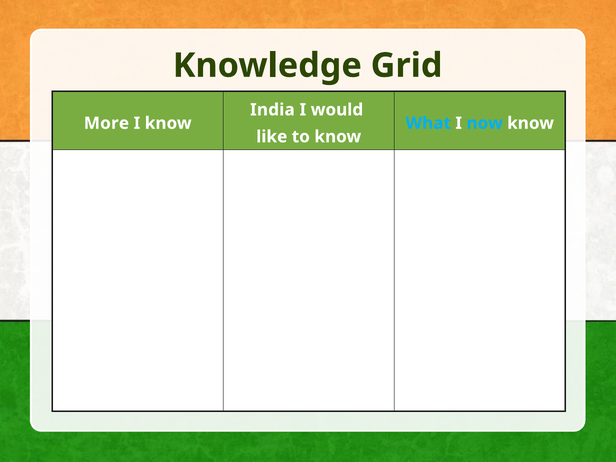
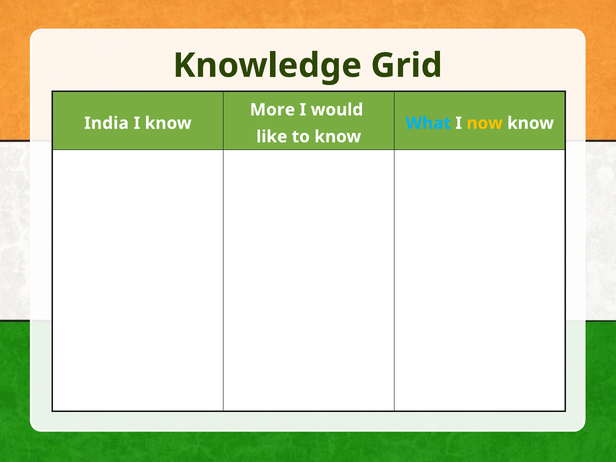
India: India -> More (272, 110)
More: More -> India (106, 123)
now colour: light blue -> yellow (485, 123)
